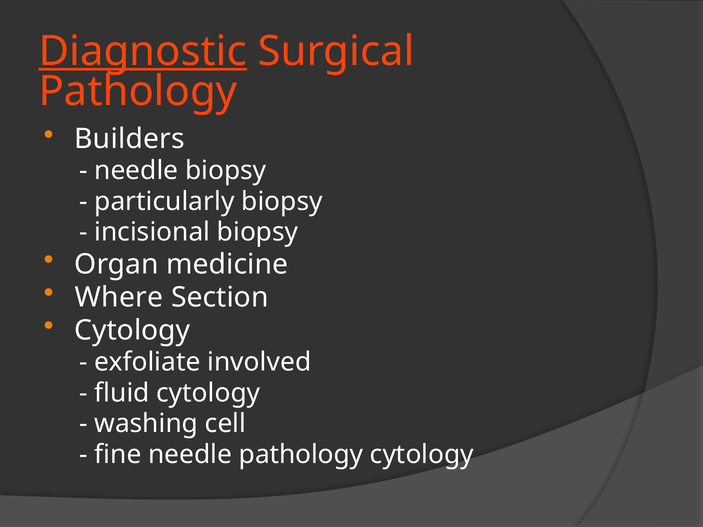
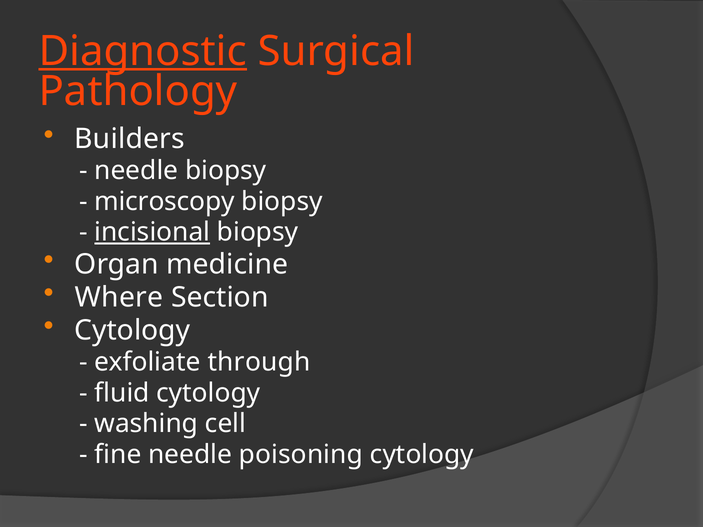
particularly: particularly -> microscopy (164, 202)
incisional underline: none -> present (152, 232)
involved: involved -> through (259, 362)
needle pathology: pathology -> poisoning (301, 455)
